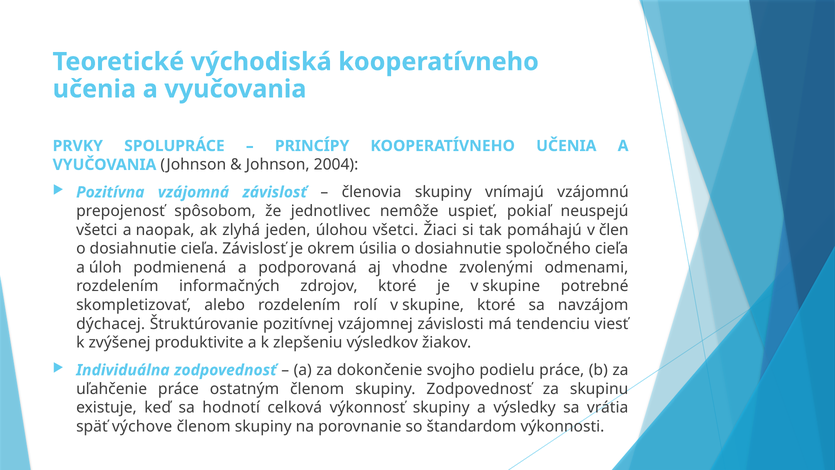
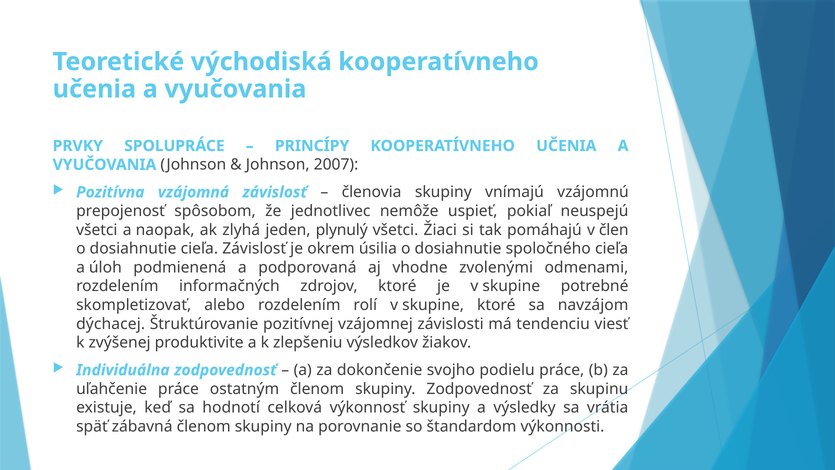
2004: 2004 -> 2007 (336, 165)
úlohou: úlohou -> plynulý (342, 230)
výchove: výchove -> zábavná (142, 426)
